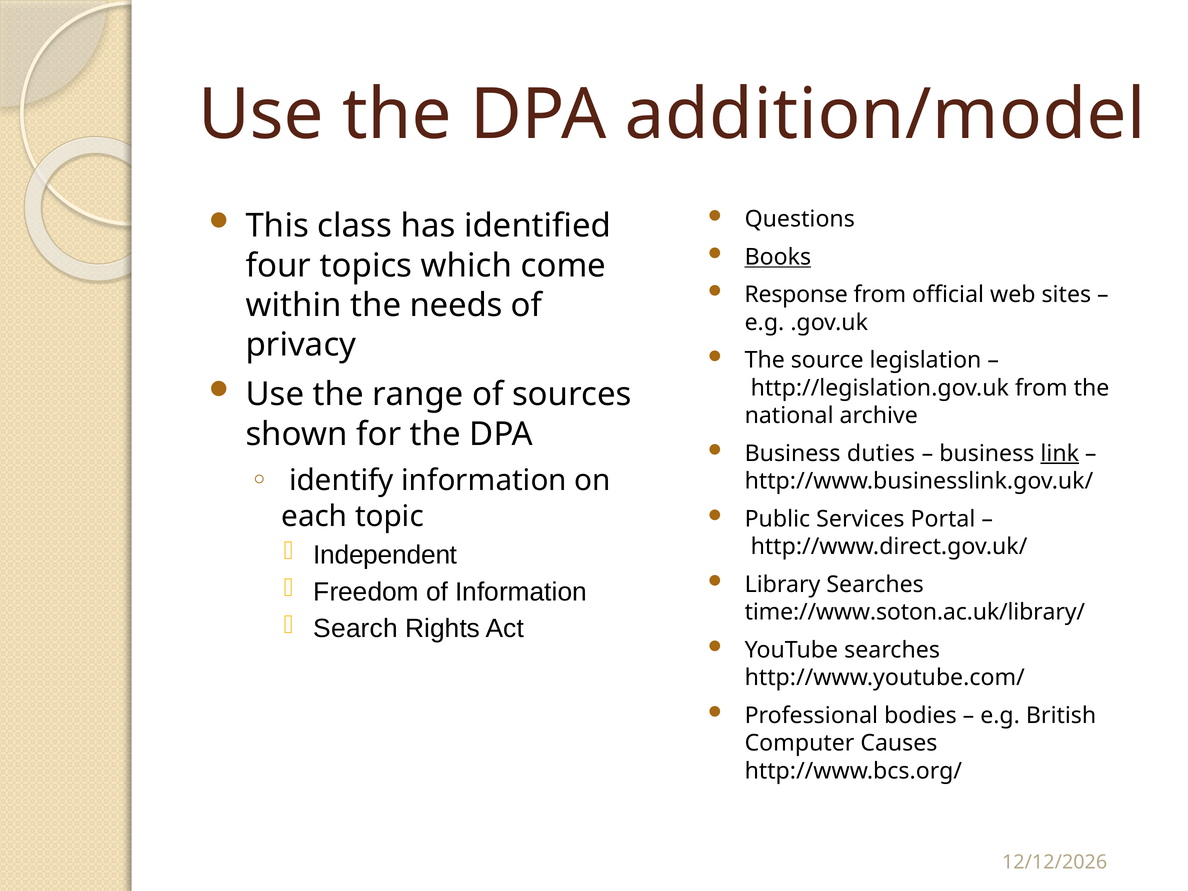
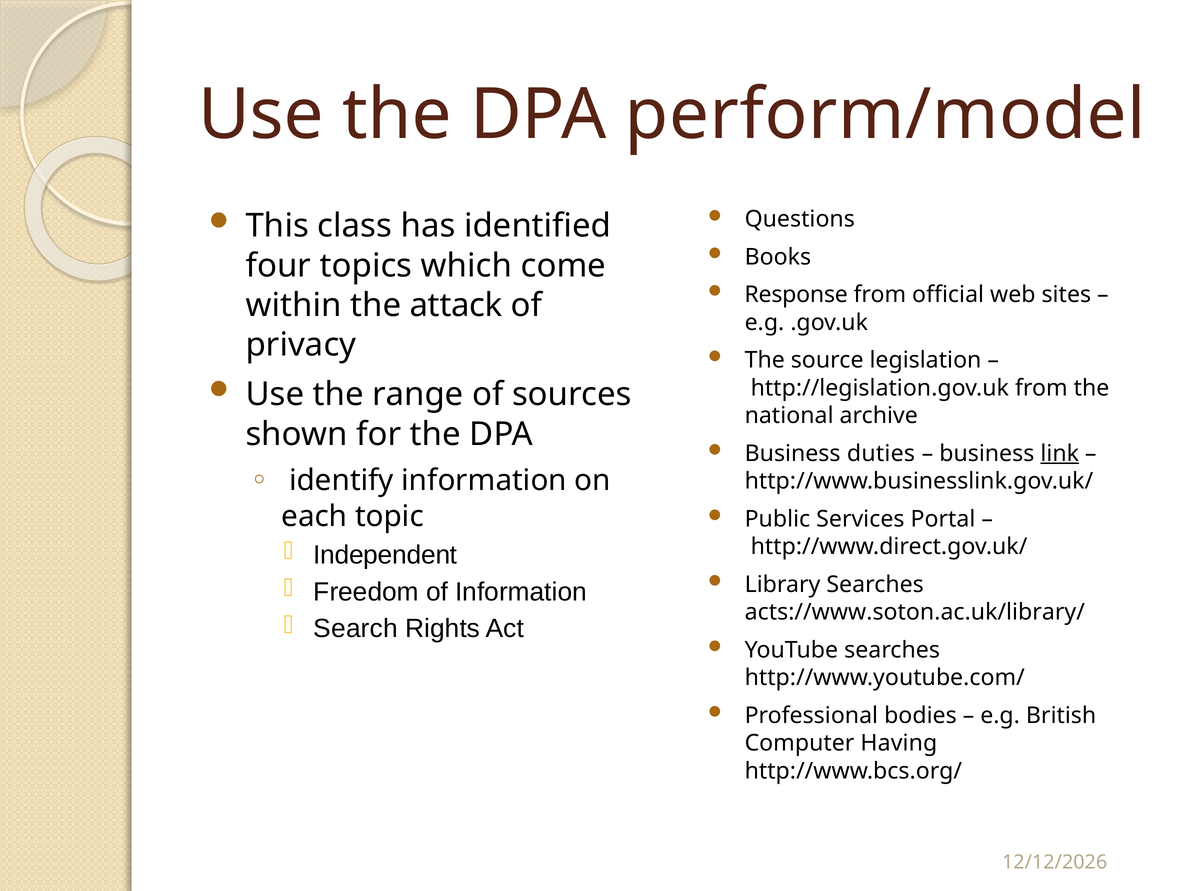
addition/model: addition/model -> perform/model (885, 115)
Books underline: present -> none (778, 257)
needs: needs -> attack (456, 305)
time://www.soton.ac.uk/library/: time://www.soton.ac.uk/library/ -> acts://www.soton.ac.uk/library/ (915, 612)
Causes: Causes -> Having (899, 743)
